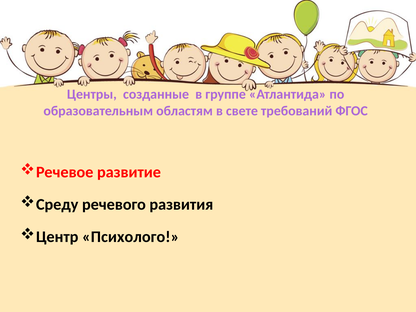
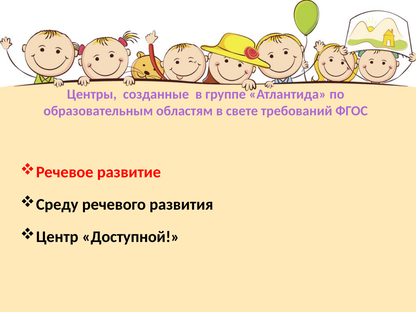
Психолого: Психолого -> Доступной (131, 237)
